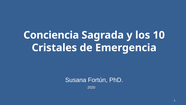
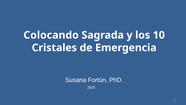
Conciencia: Conciencia -> Colocando (51, 35)
